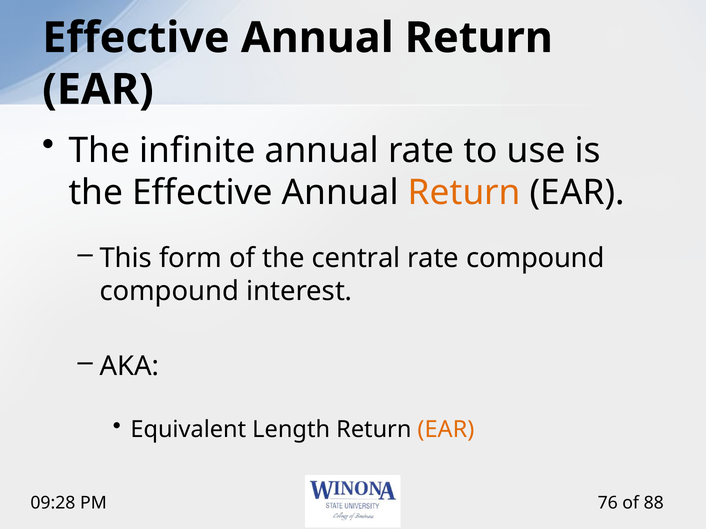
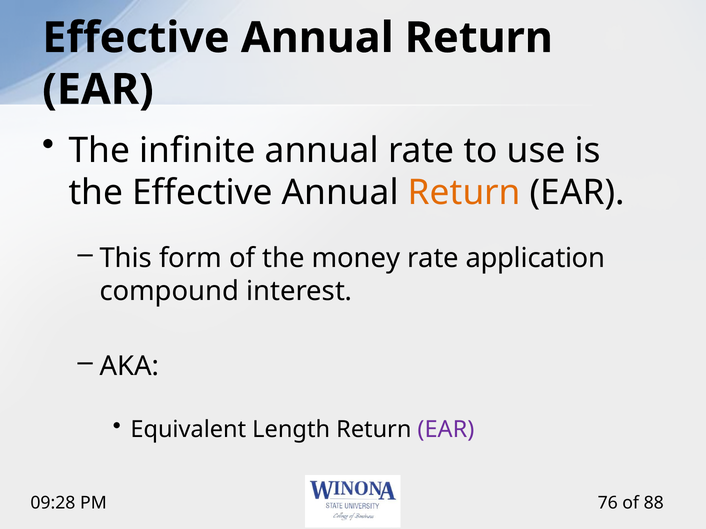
central: central -> money (356, 258)
rate compound: compound -> application (535, 258)
EAR colour: orange -> purple (446, 430)
